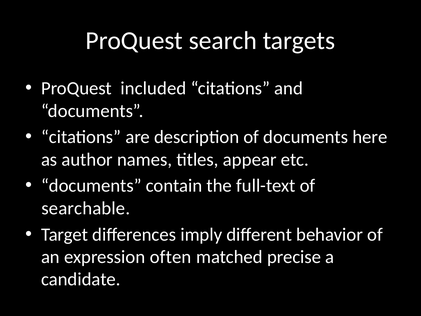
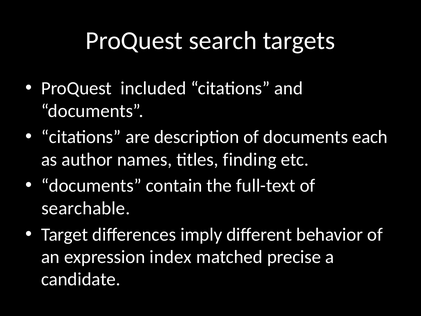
here: here -> each (370, 137)
appear: appear -> finding (250, 159)
often: often -> index (171, 257)
